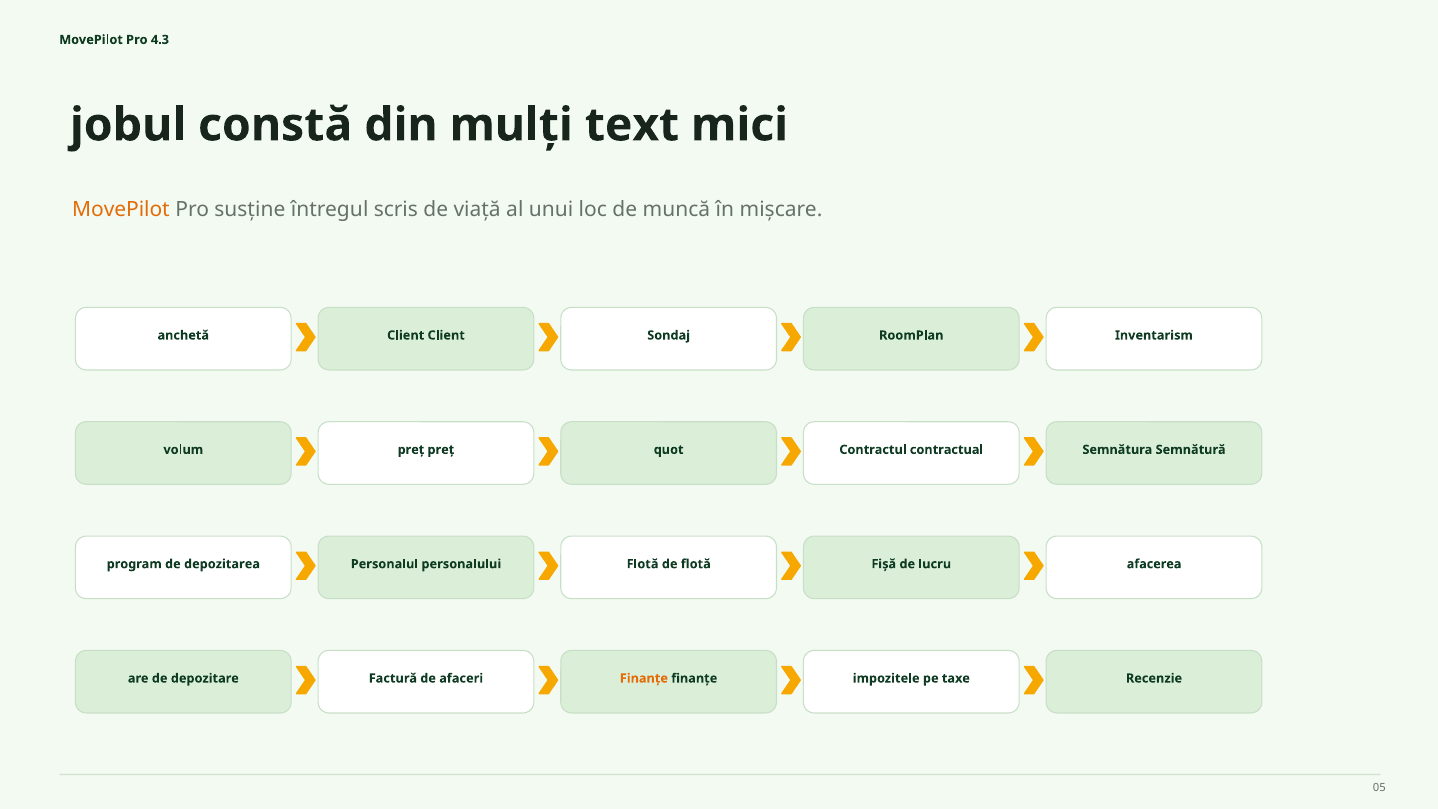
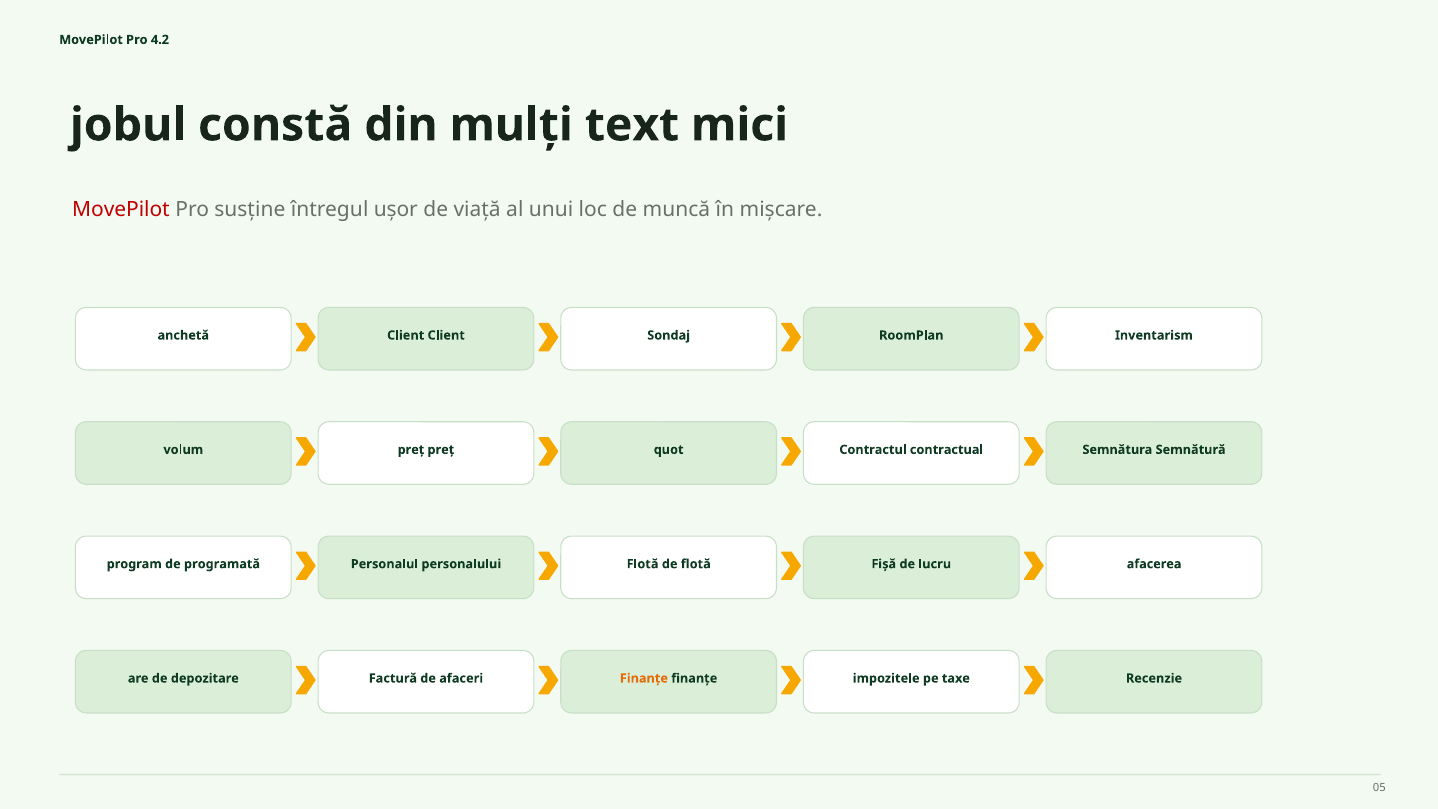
4.3: 4.3 -> 4.2 (160, 40)
MovePilot colour: orange -> red (121, 210)
scris: scris -> ușor (396, 210)
depozitarea: depozitarea -> programată (222, 564)
